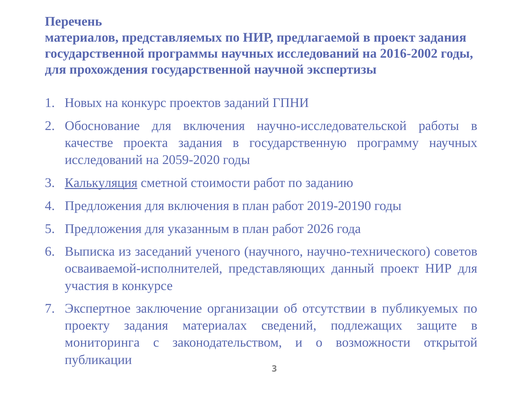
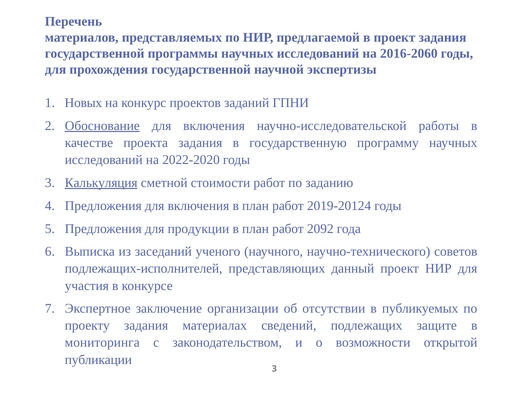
2016-2002: 2016-2002 -> 2016-2060 (409, 53)
Обоснование underline: none -> present (102, 126)
2059-2020: 2059-2020 -> 2022-2020 (191, 160)
2019-20190: 2019-20190 -> 2019-20124 (339, 206)
указанным: указанным -> продукции (198, 229)
2026: 2026 -> 2092 (320, 229)
осваиваемой-исполнителей: осваиваемой-исполнителей -> подлежащих-исполнителей (144, 269)
